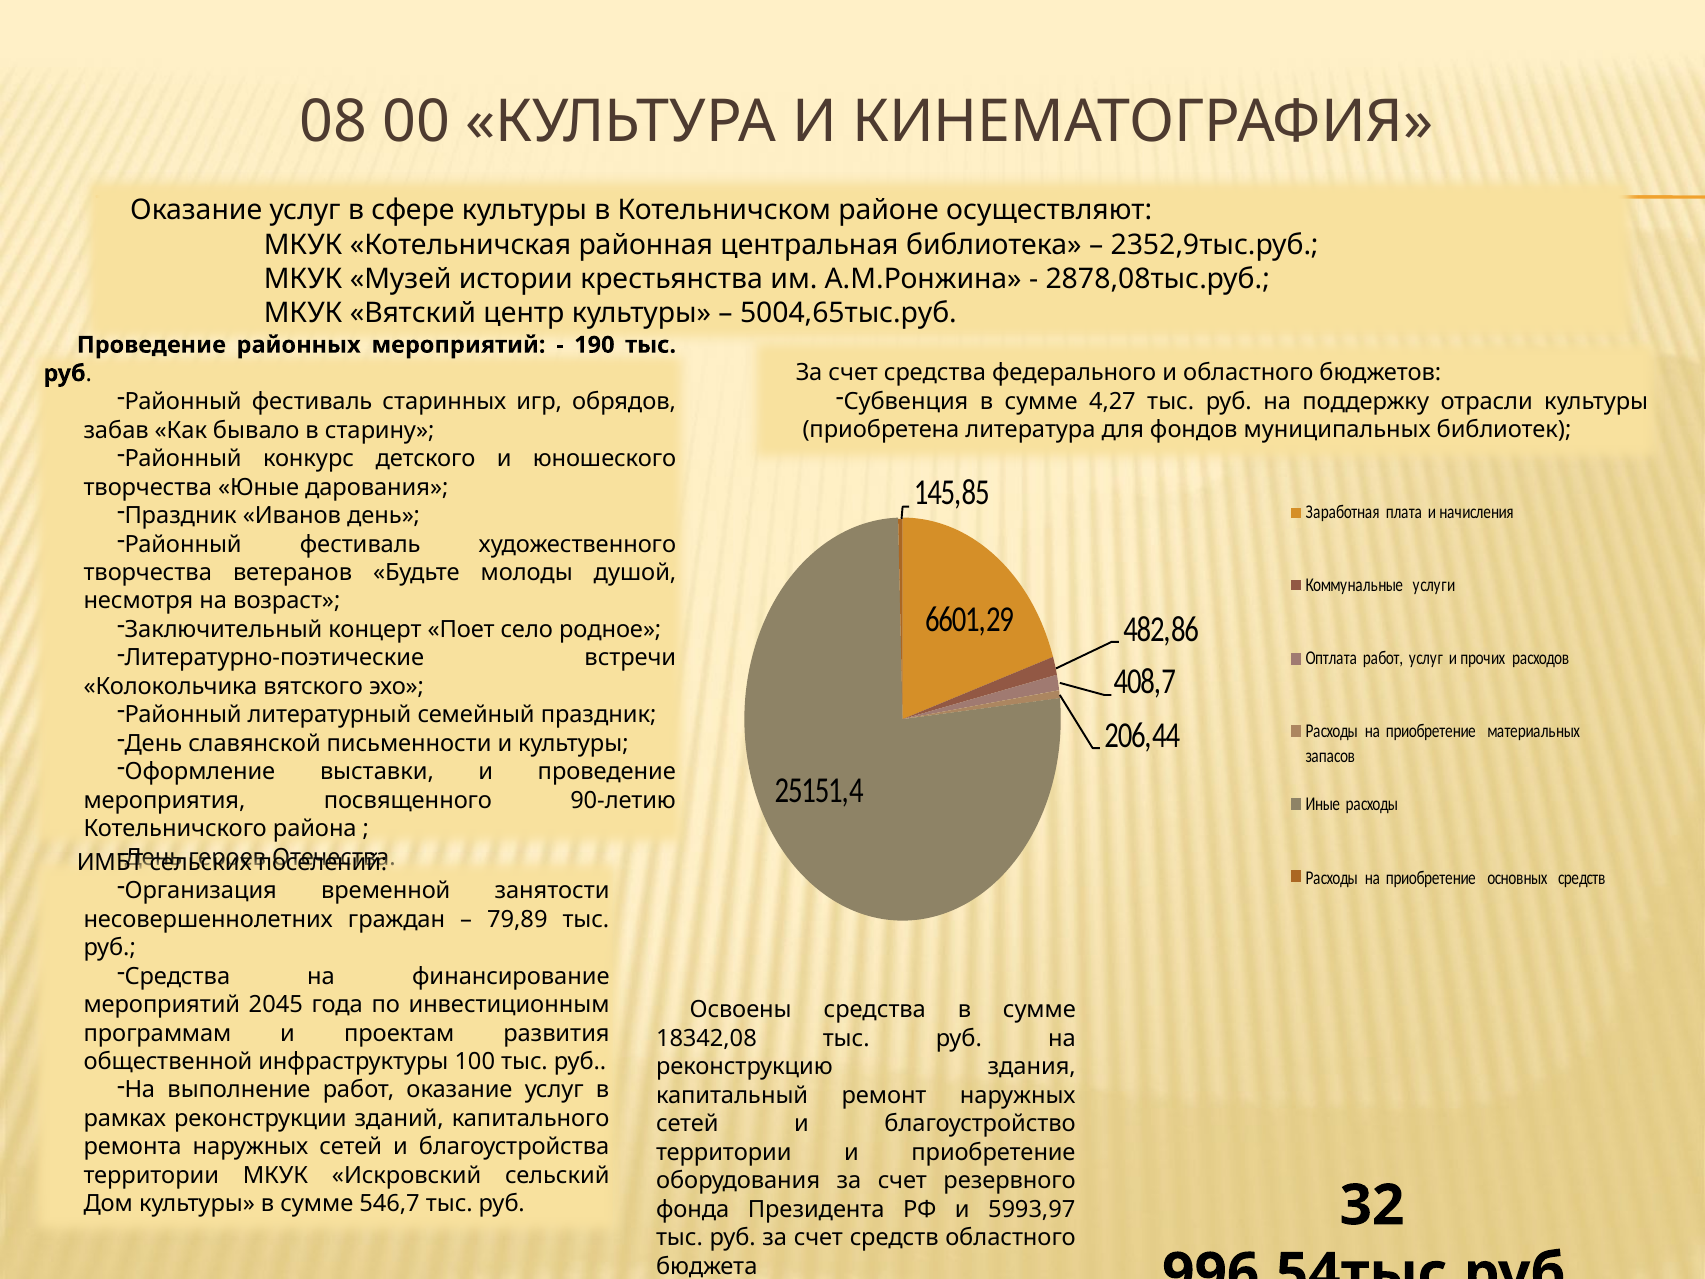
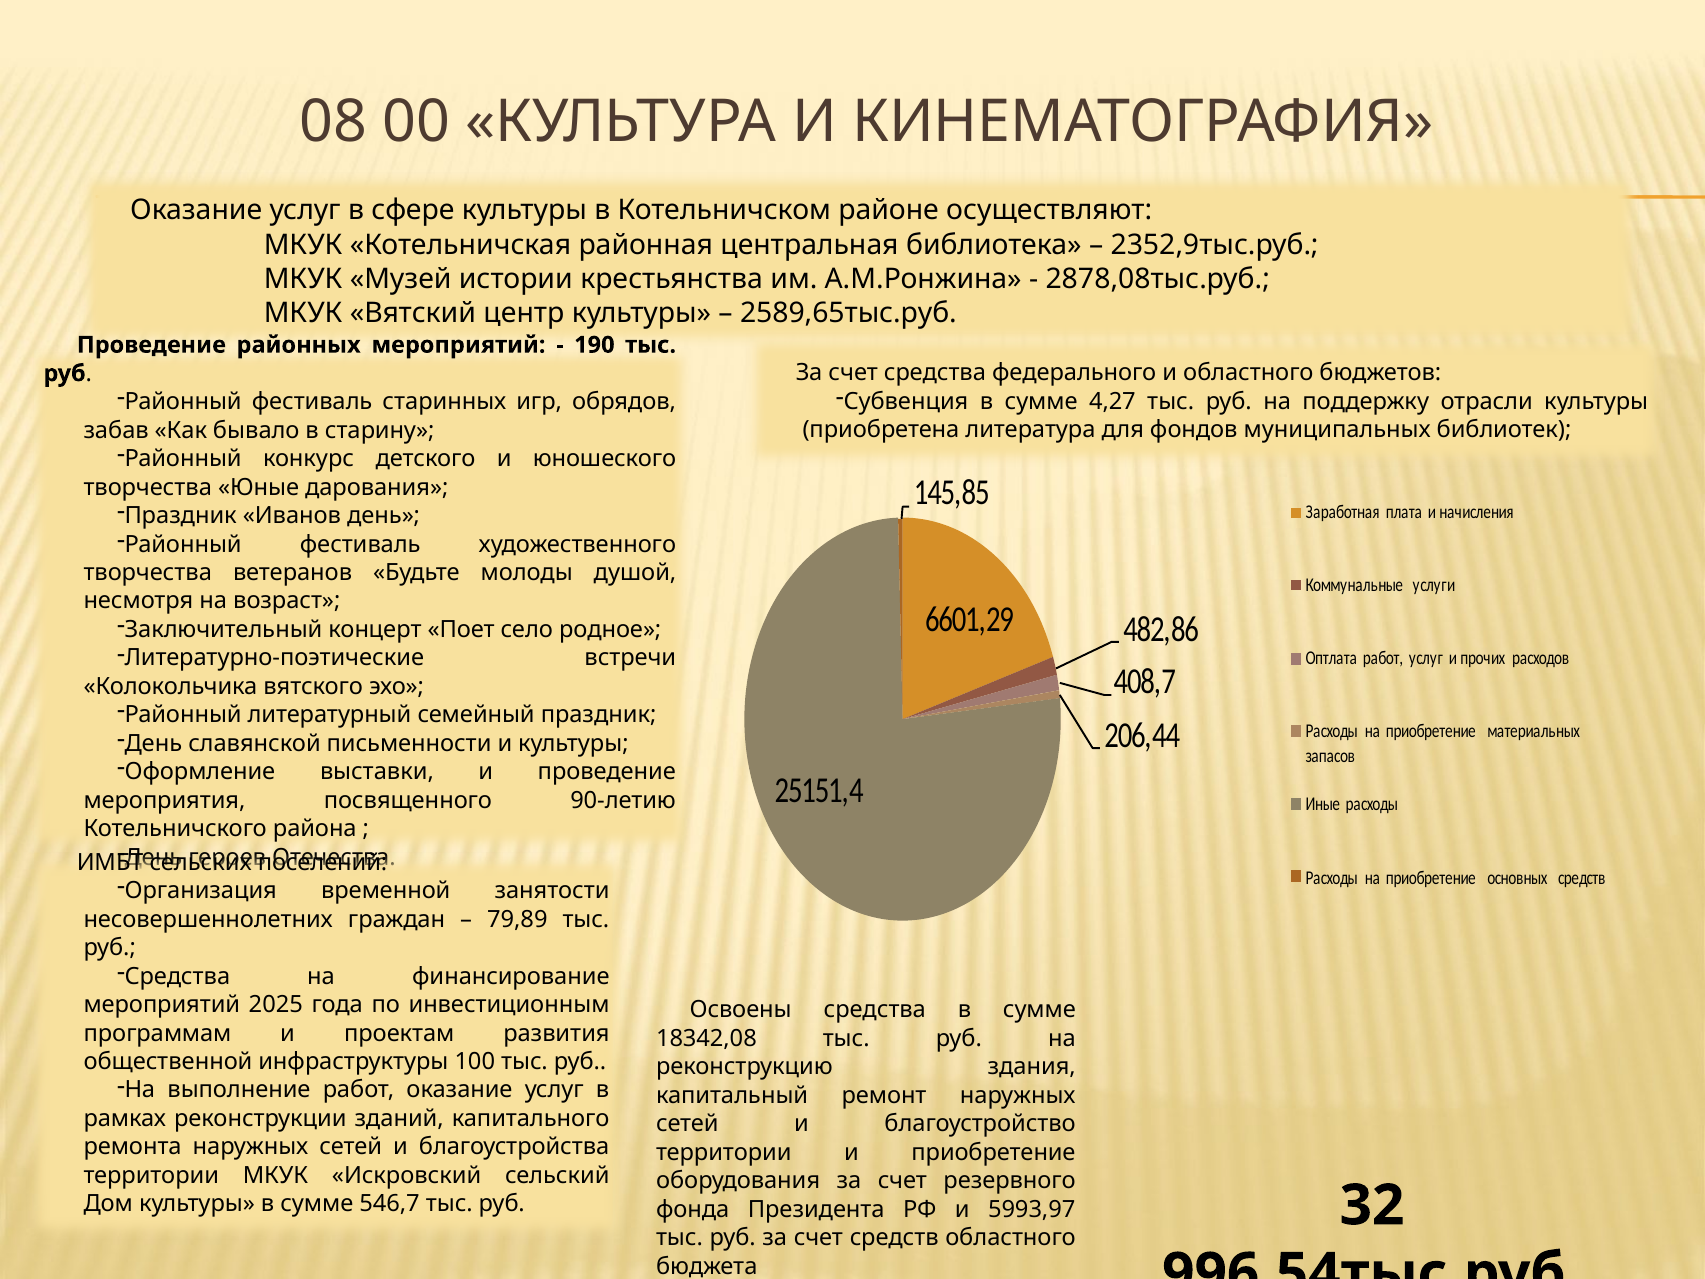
5004,65тыс.руб: 5004,65тыс.руб -> 2589,65тыс.руб (848, 313)
2045: 2045 -> 2025 (276, 1005)
